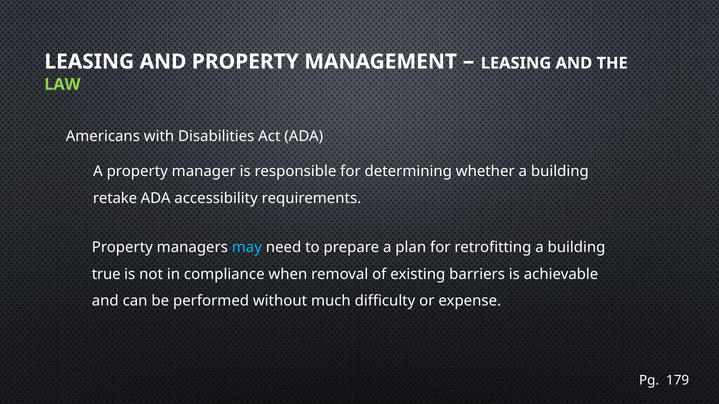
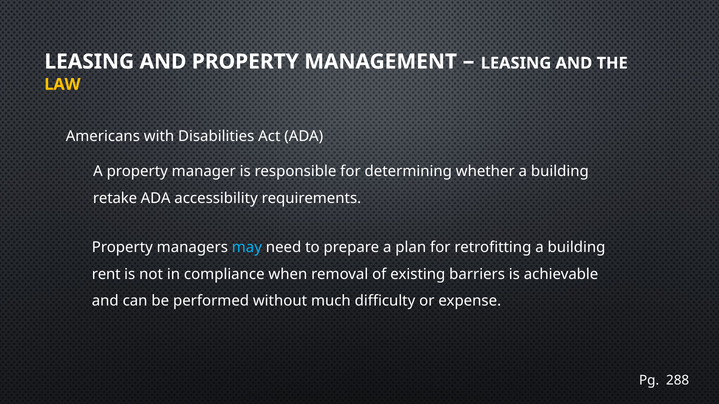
LAW colour: light green -> yellow (62, 84)
true: true -> rent (106, 274)
179: 179 -> 288 (678, 381)
